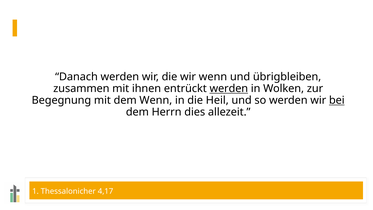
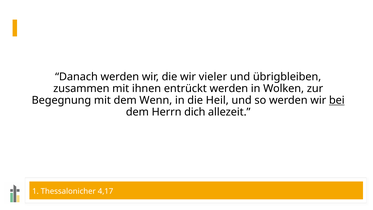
wir wenn: wenn -> vieler (213, 77)
werden underline: present -> none (229, 88)
dies: dies -> dich (195, 112)
